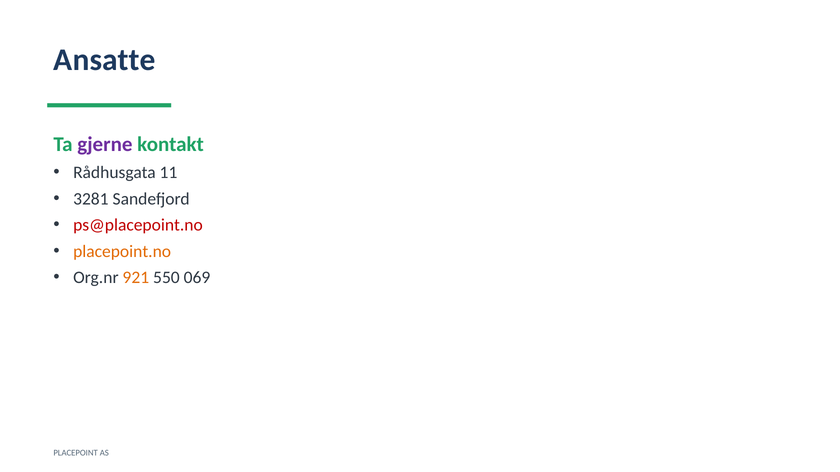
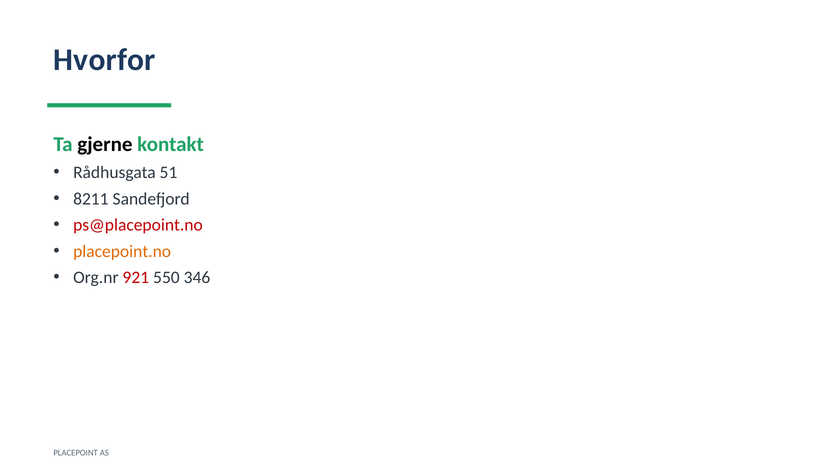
Ansatte: Ansatte -> Hvorfor (104, 60)
gjerne colour: purple -> black (105, 145)
11: 11 -> 51 (168, 173)
3281: 3281 -> 8211 (91, 199)
921 colour: orange -> red (136, 278)
069: 069 -> 346 (197, 278)
